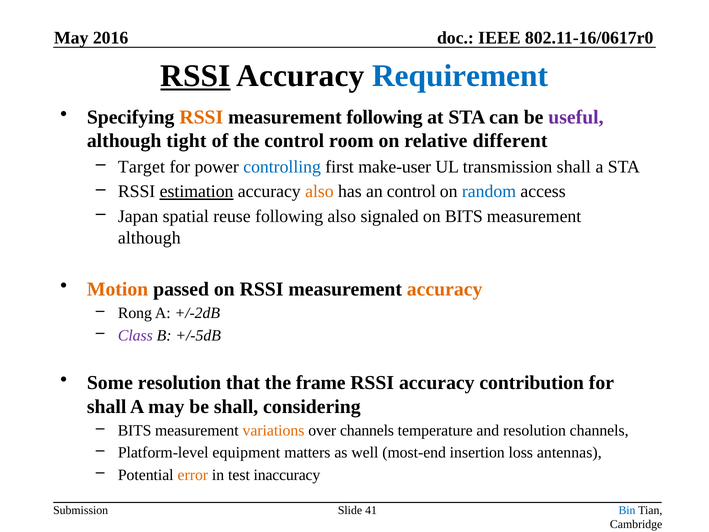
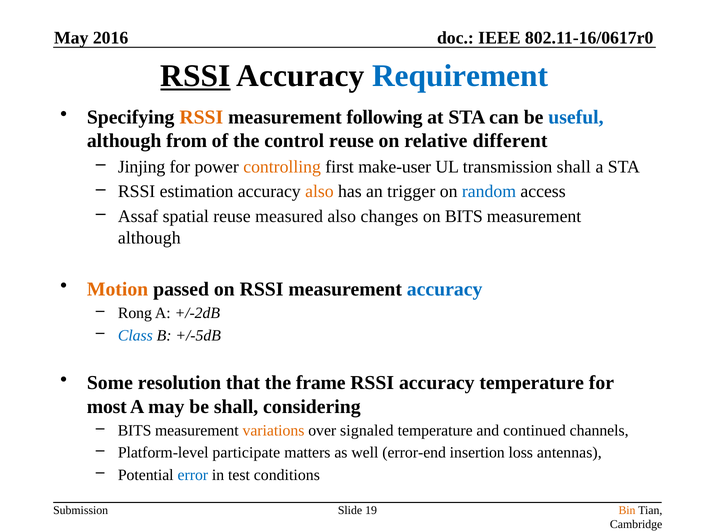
useful colour: purple -> blue (576, 117)
tight: tight -> from (187, 141)
control room: room -> reuse (351, 141)
Target: Target -> Jinjing (142, 167)
controlling colour: blue -> orange (282, 167)
estimation underline: present -> none (197, 192)
an control: control -> trigger (411, 192)
Japan: Japan -> Assaf (138, 216)
reuse following: following -> measured (289, 216)
signaled: signaled -> changes (389, 216)
accuracy colour: orange -> blue (445, 289)
Class colour: purple -> blue (135, 335)
accuracy contribution: contribution -> temperature (532, 383)
shall: shall -> most (107, 406)
over channels: channels -> signaled (367, 430)
and resolution: resolution -> continued (534, 430)
equipment: equipment -> participate (246, 453)
most-end: most-end -> error-end (414, 453)
error colour: orange -> blue (193, 475)
inaccuracy: inaccuracy -> conditions (287, 475)
41: 41 -> 19 (371, 510)
Bin colour: blue -> orange (627, 510)
